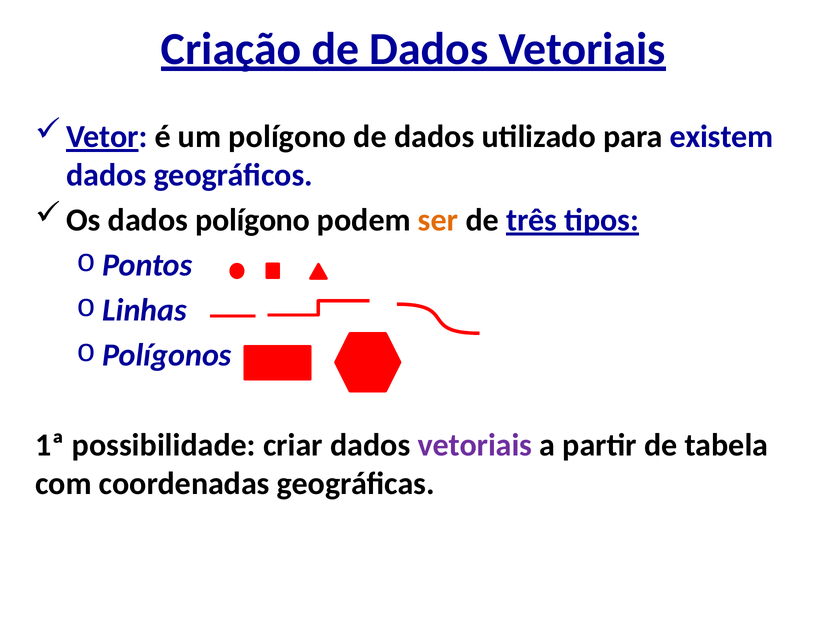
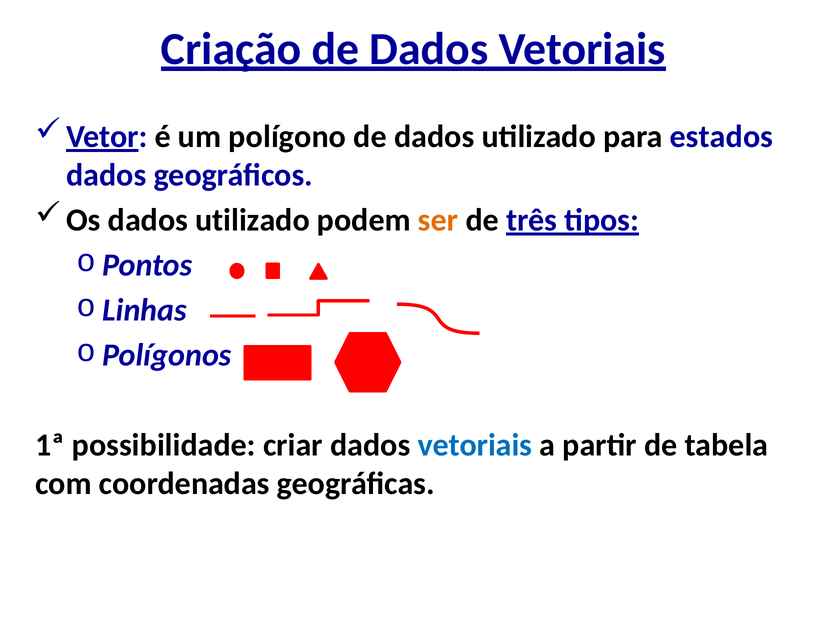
existem: existem -> estados (722, 137)
Os dados polígono: polígono -> utilizado (253, 220)
vetoriais colour: purple -> blue (475, 445)
